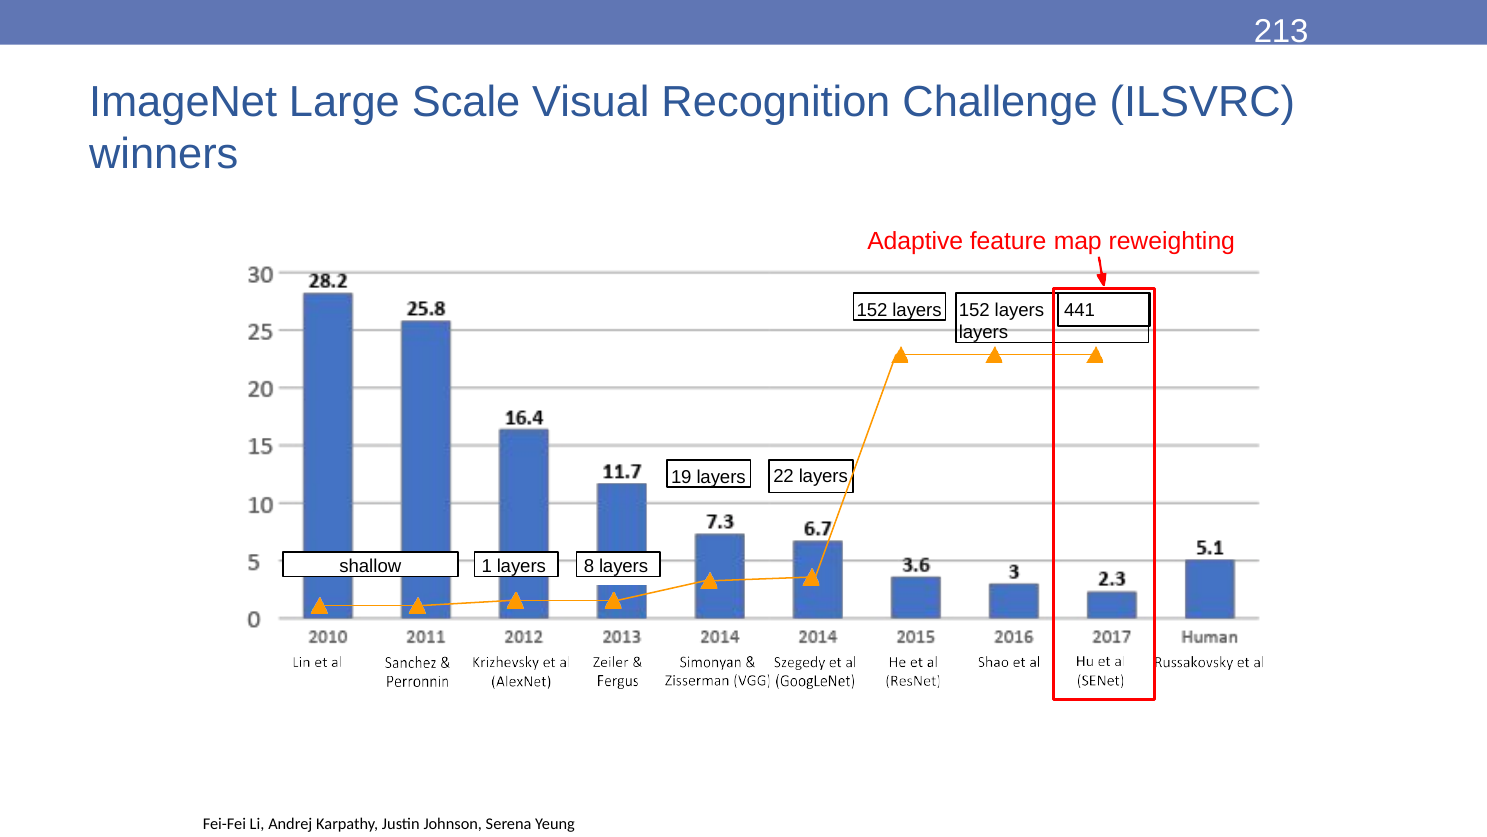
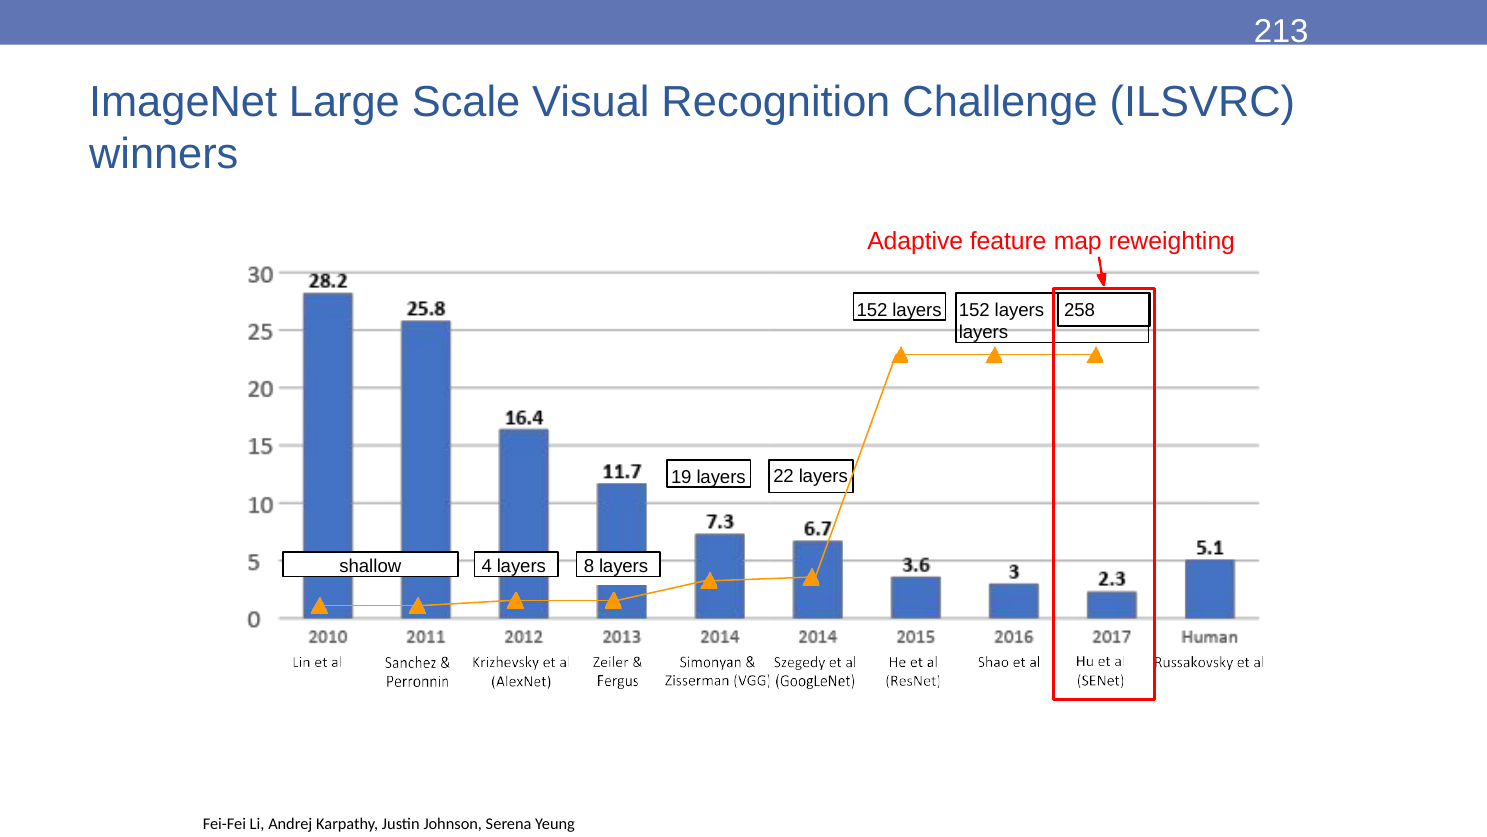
441: 441 -> 258 (1080, 310)
shallow 1: 1 -> 4 (487, 566)
